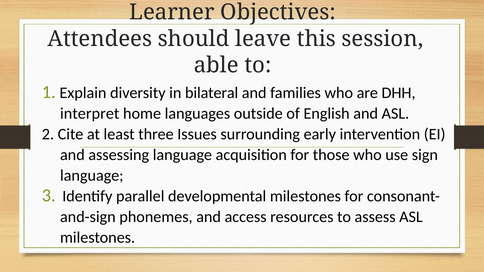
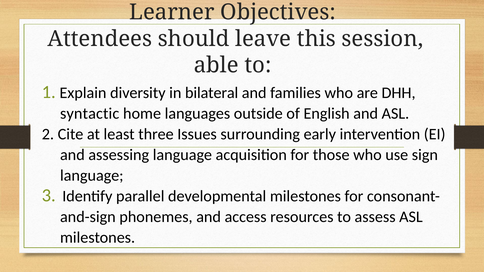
interpret: interpret -> syntactic (90, 114)
